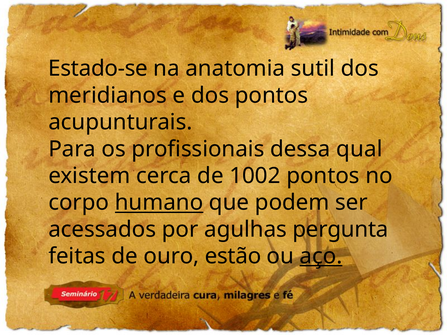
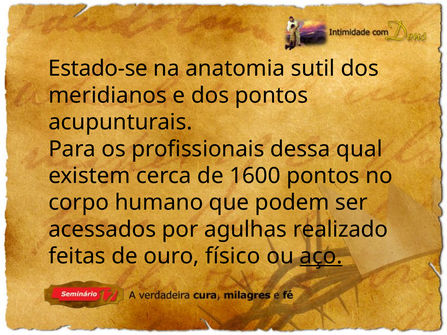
1002: 1002 -> 1600 (255, 176)
humano underline: present -> none (159, 203)
pergunta: pergunta -> realizado (340, 230)
estão: estão -> físico (233, 256)
